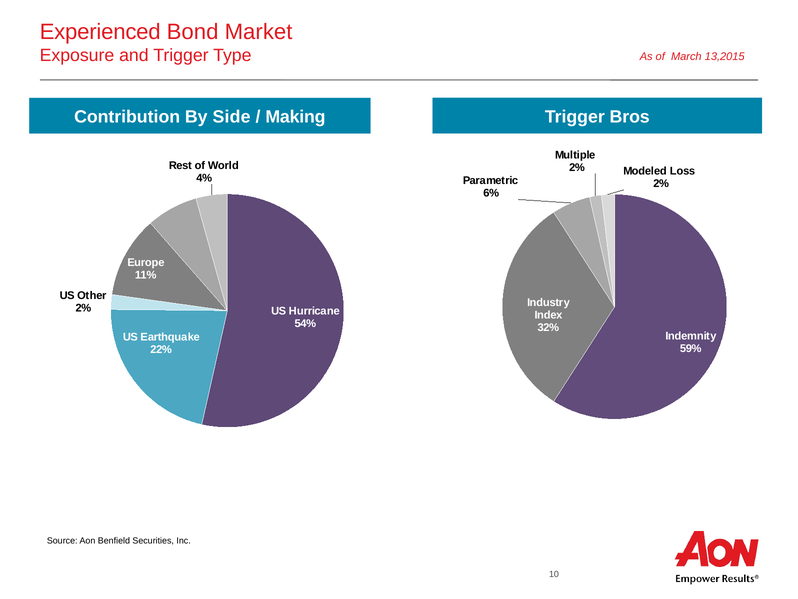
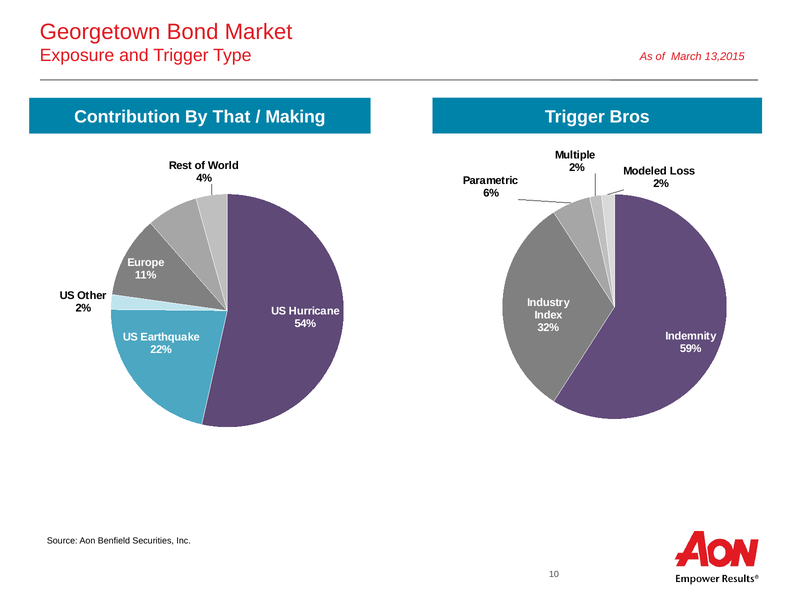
Experienced: Experienced -> Georgetown (100, 32)
Side: Side -> That (232, 117)
